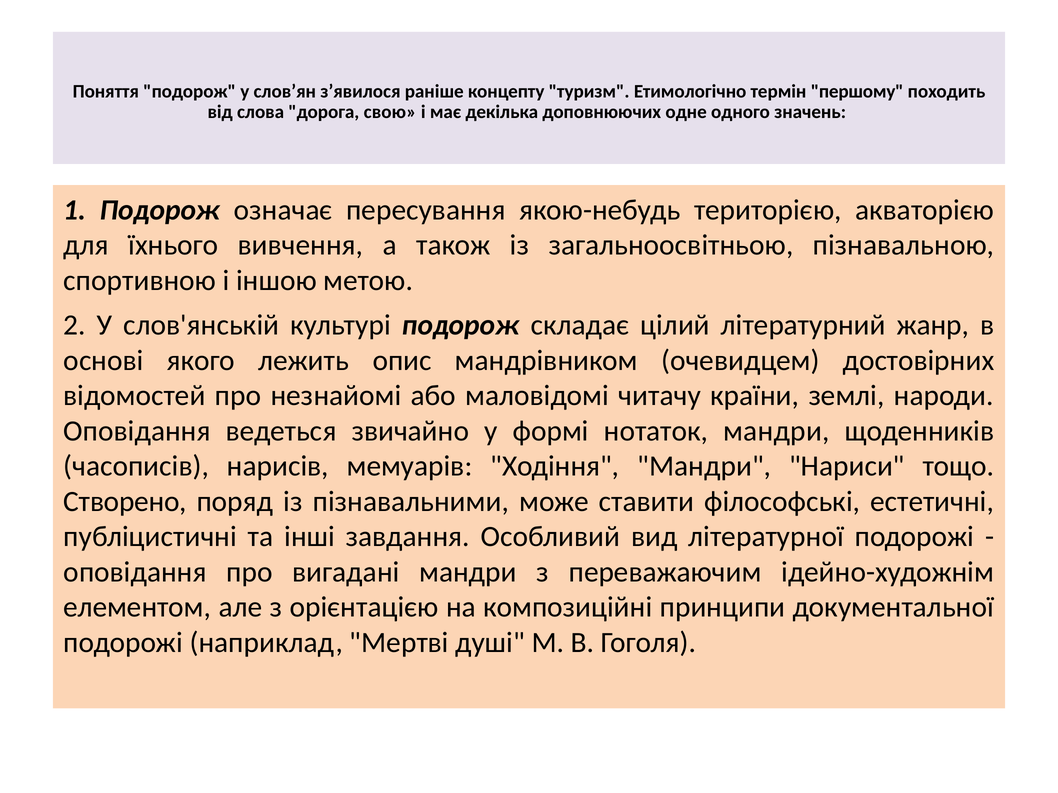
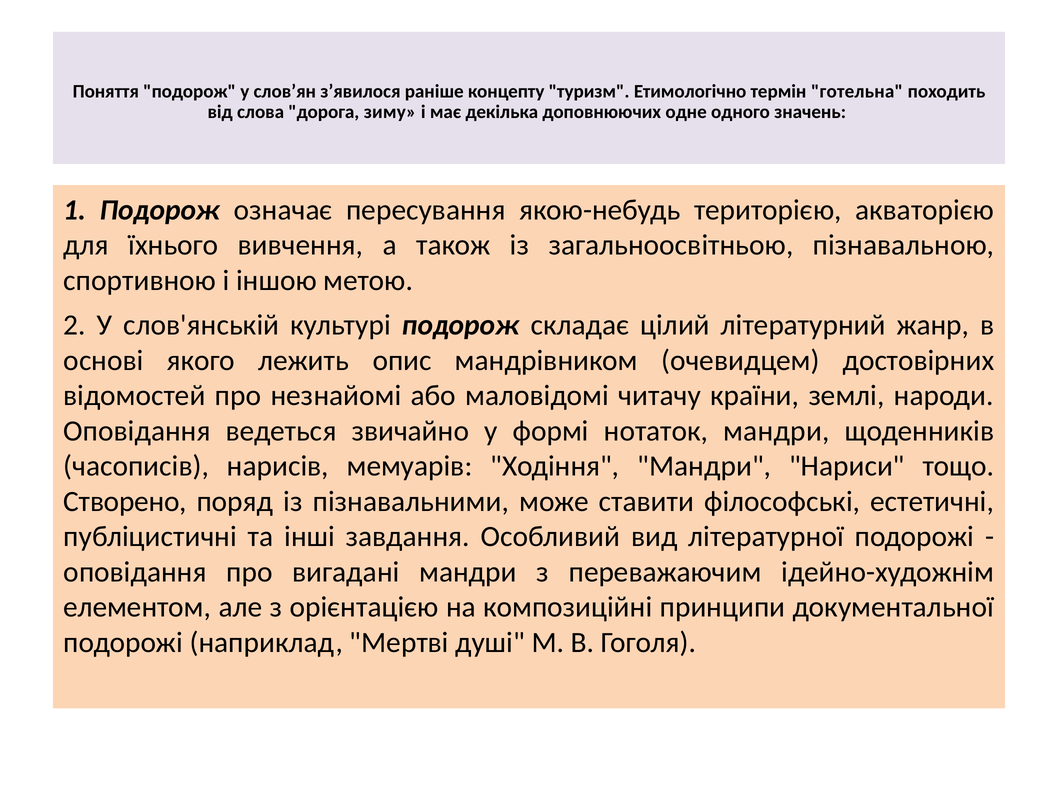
першому: першому -> готельна (857, 91)
свою: свою -> зиму (390, 112)
